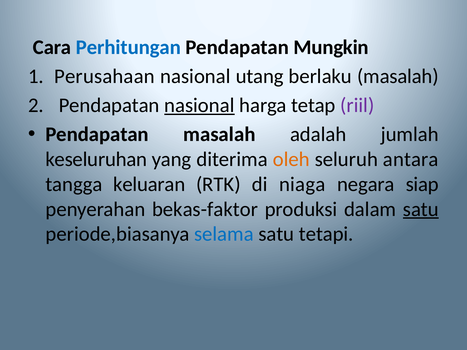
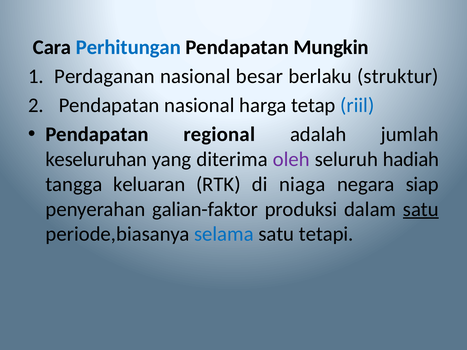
Perusahaan: Perusahaan -> Perdaganan (105, 76)
utang: utang -> besar (259, 76)
berlaku masalah: masalah -> struktur (398, 76)
nasional underline: present -> none (199, 106)
riil colour: purple -> blue (357, 106)
Pendapatan masalah: masalah -> regional (219, 135)
oleh colour: orange -> purple (291, 159)
antara: antara -> hadiah (411, 159)
bekas-faktor: bekas-faktor -> galian-faktor (205, 209)
